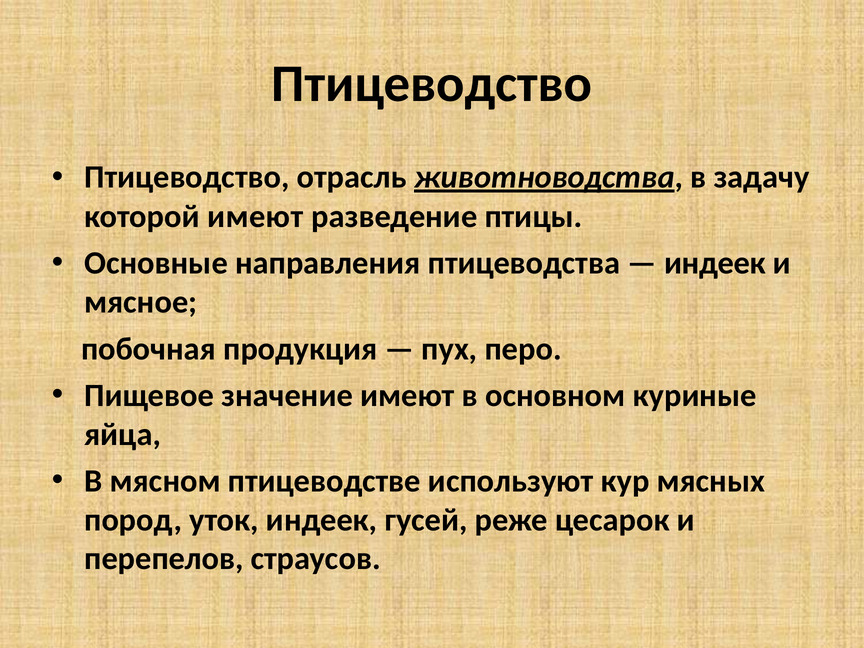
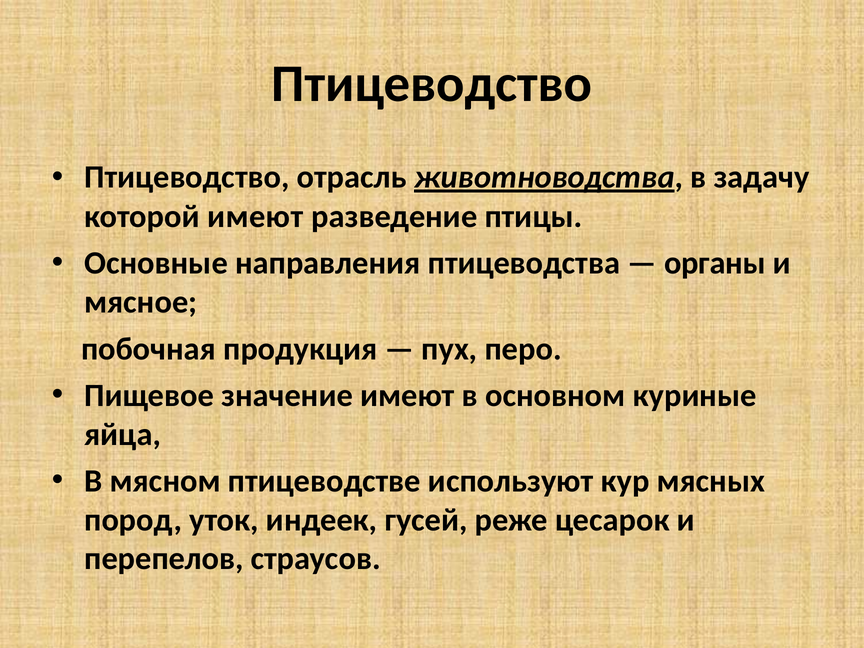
индеек: индеек -> органы (715, 263)
